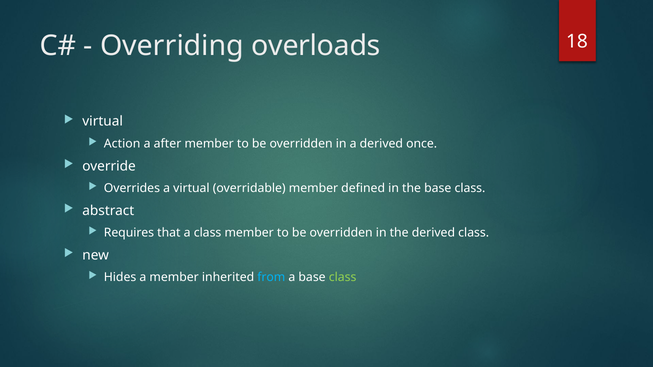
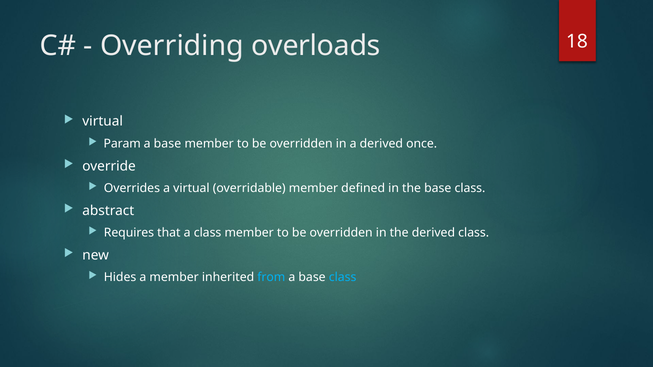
Action: Action -> Param (122, 144)
after: after -> base (167, 144)
class colour: light green -> light blue (343, 278)
